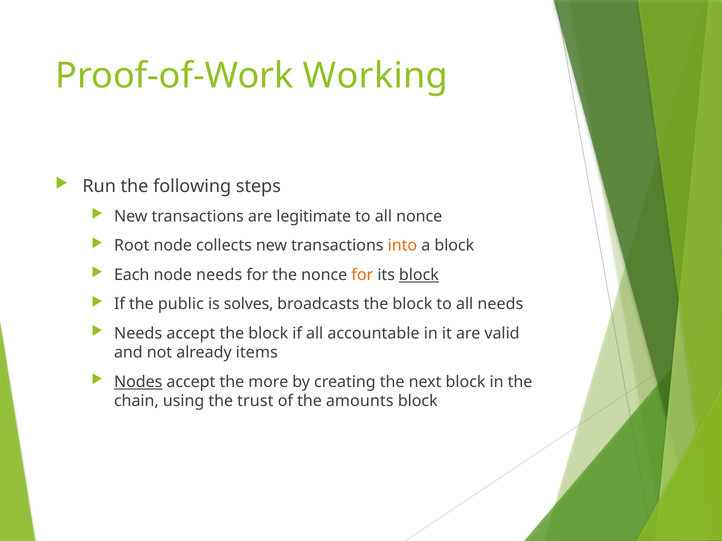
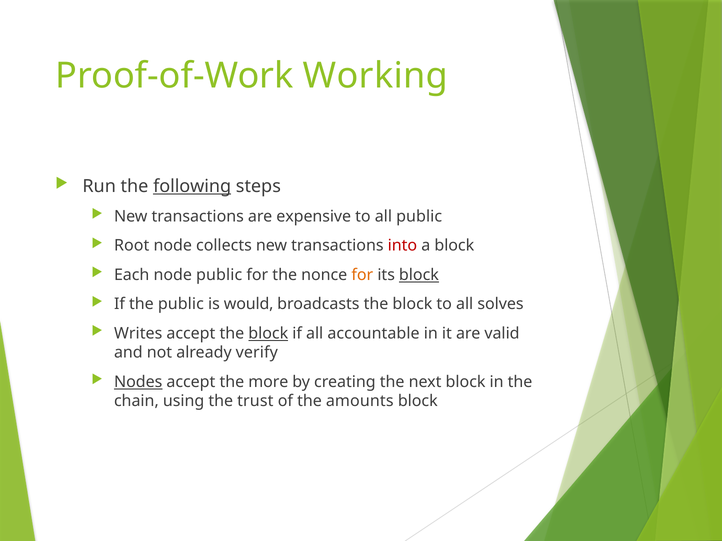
following underline: none -> present (192, 186)
legitimate: legitimate -> expensive (314, 217)
all nonce: nonce -> public (419, 217)
into colour: orange -> red (402, 246)
node needs: needs -> public (219, 275)
solves: solves -> would (249, 304)
all needs: needs -> solves (500, 304)
Needs: Needs -> Writes (138, 334)
block underline: none -> present (268, 334)
items: items -> verify (257, 353)
